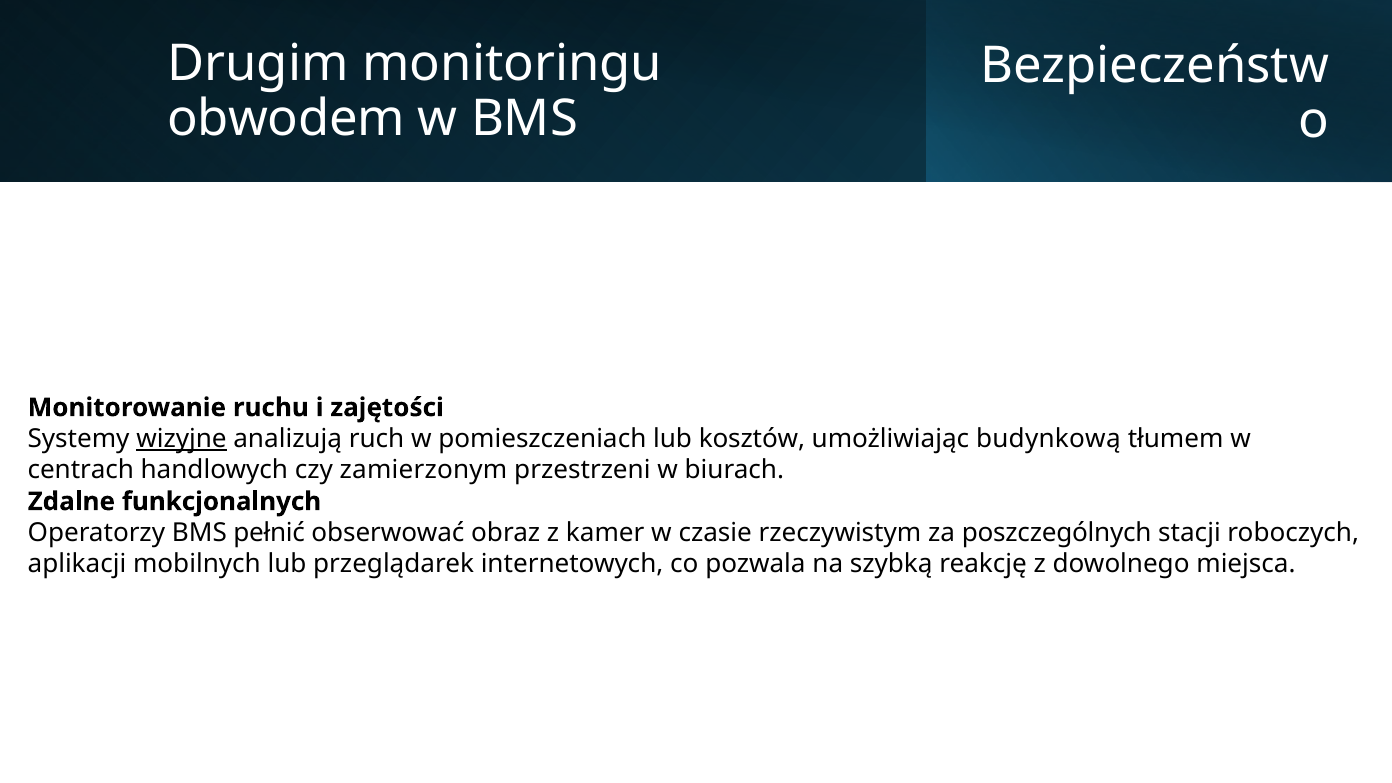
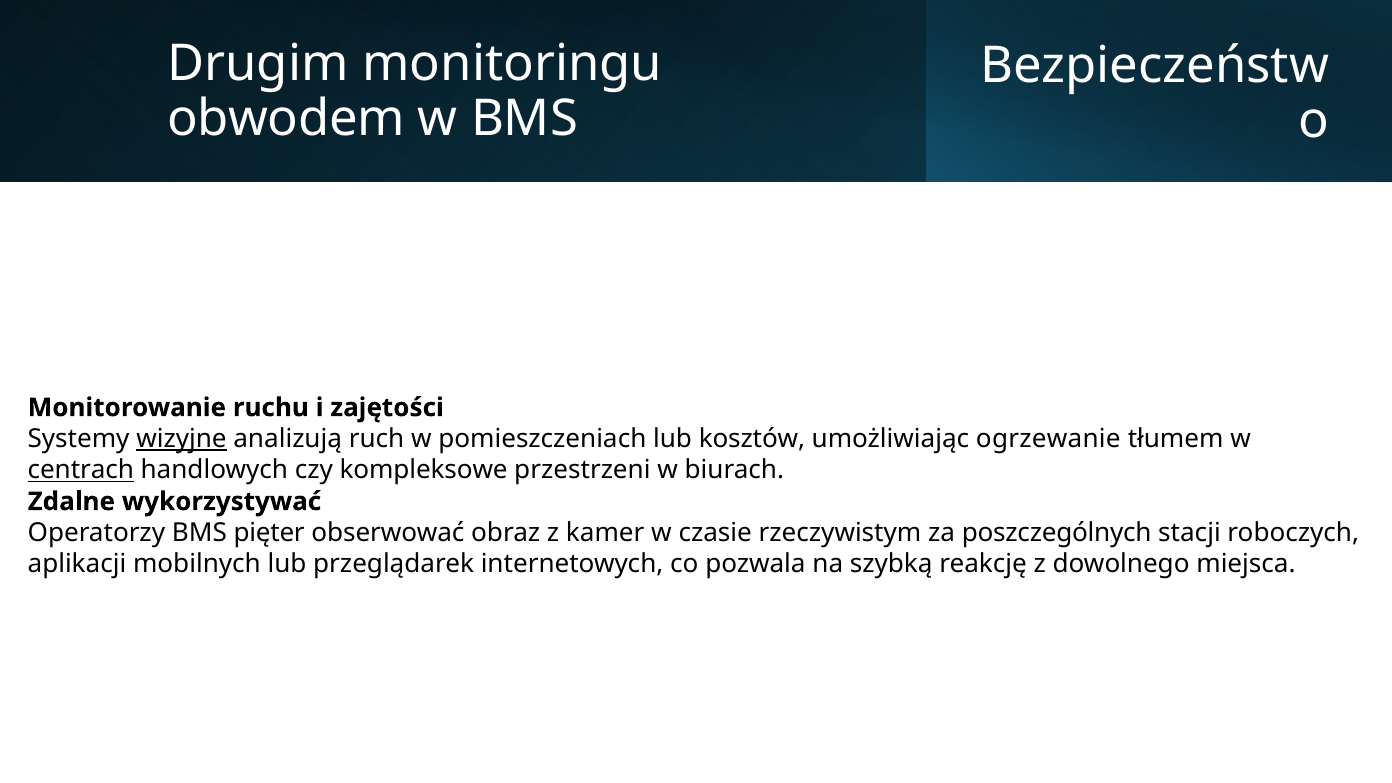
budynkową: budynkową -> ogrzewanie (1048, 439)
centrach underline: none -> present (81, 470)
zamierzonym: zamierzonym -> kompleksowe (424, 470)
funkcjonalnych: funkcjonalnych -> wykorzystywać (222, 502)
pełnić: pełnić -> pięter (269, 533)
